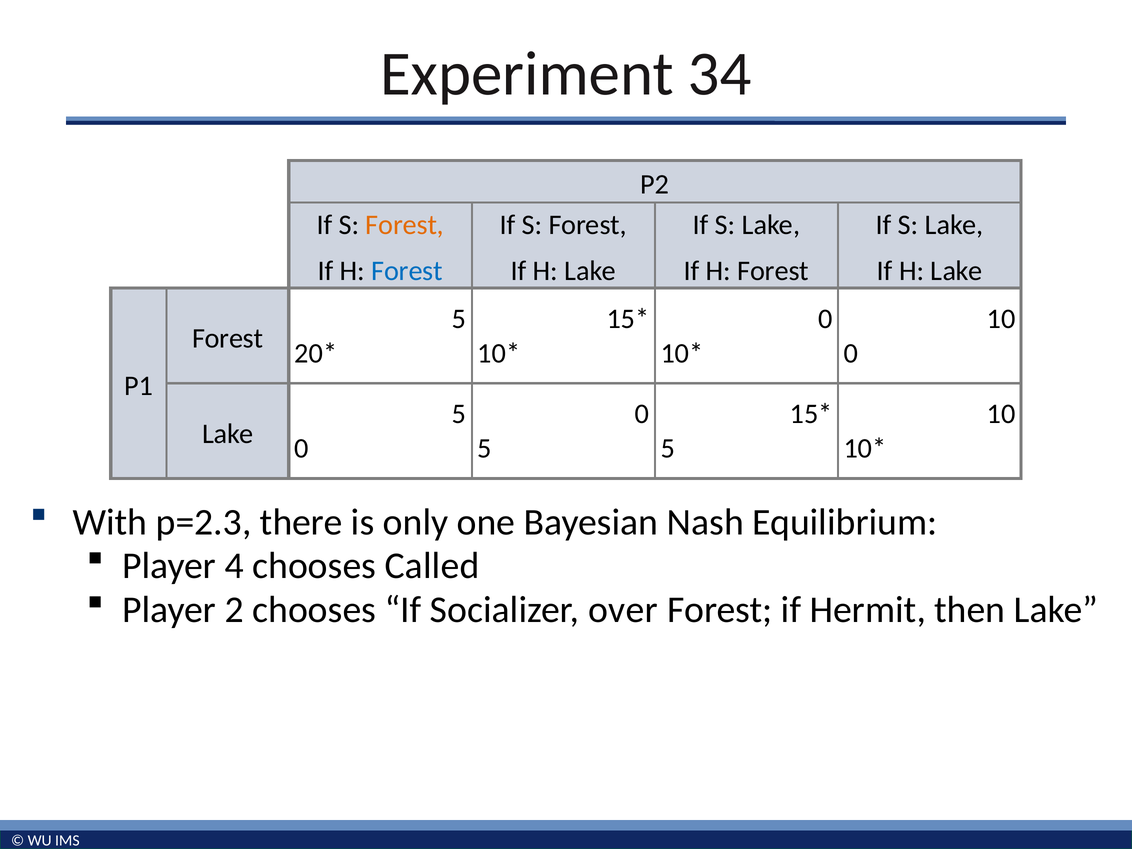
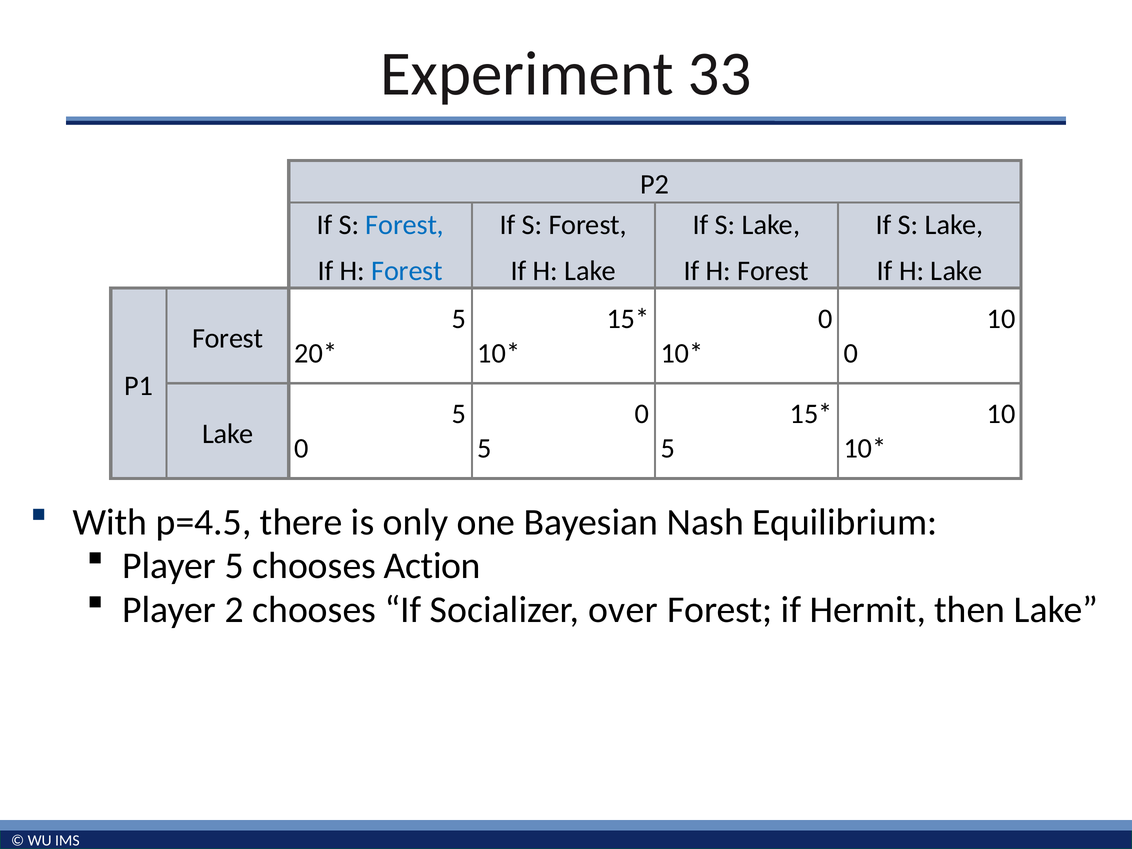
34: 34 -> 33 (720, 74)
Forest colour: orange -> blue (405, 225)
p=2.3: p=2.3 -> p=4.5 (204, 522)
Player 4: 4 -> 5 (234, 566)
Called: Called -> Action (432, 566)
